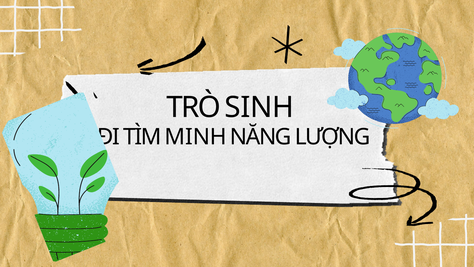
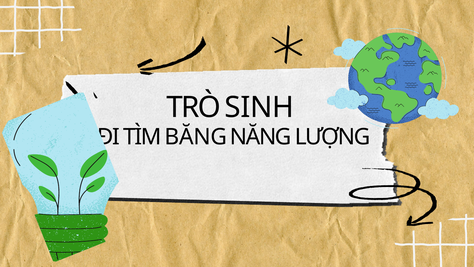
MINH: MINH -> BĂNG (196, 137)
